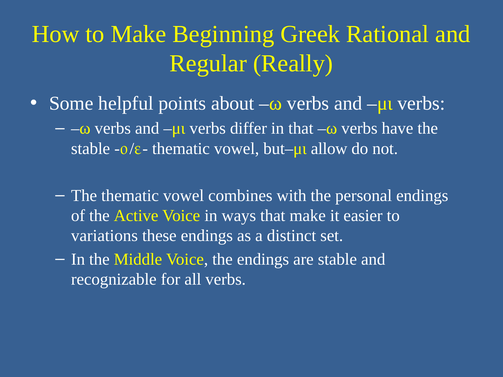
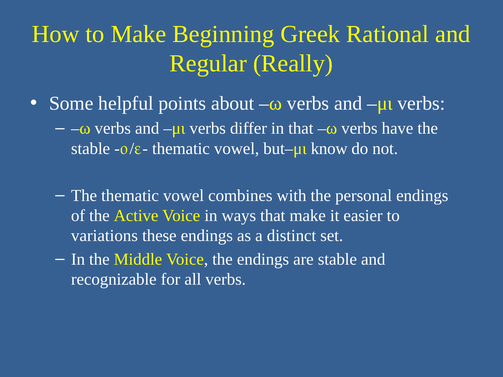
allow: allow -> know (329, 149)
